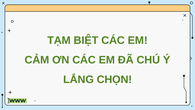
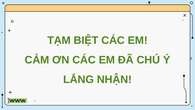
CHỌN: CHỌN -> NHẬN (114, 79)
